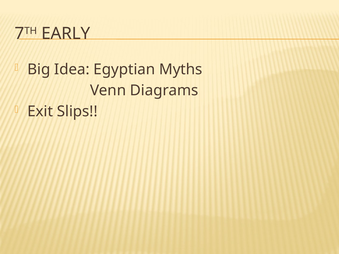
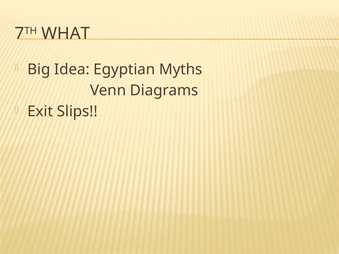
EARLY: EARLY -> WHAT (66, 34)
